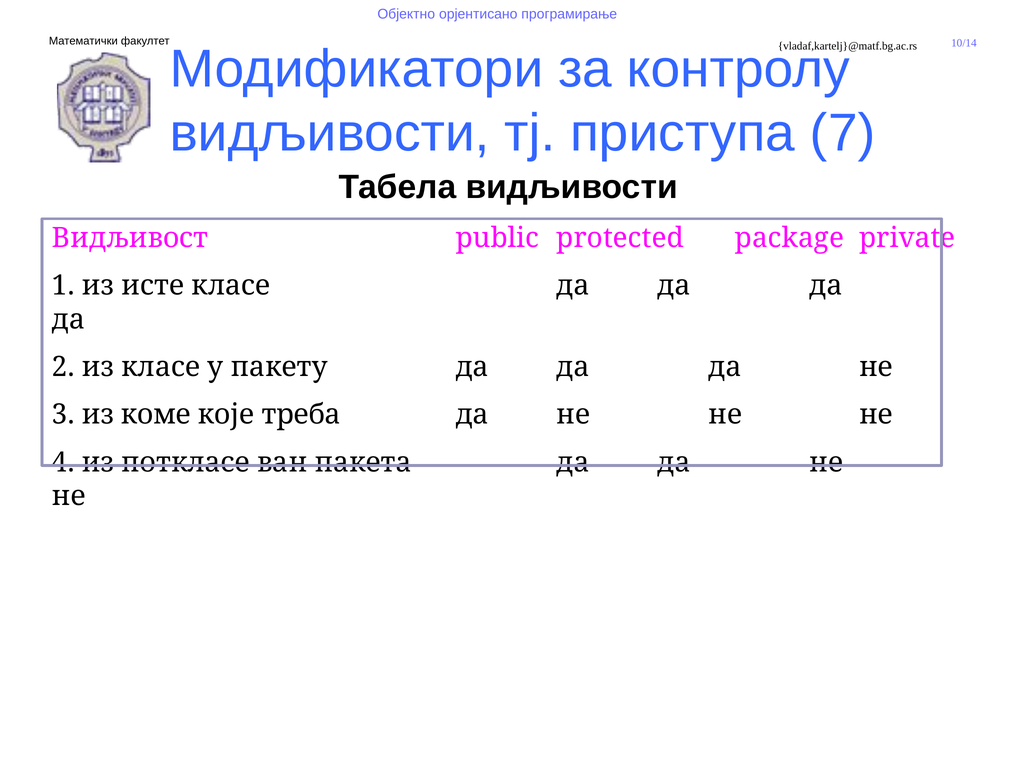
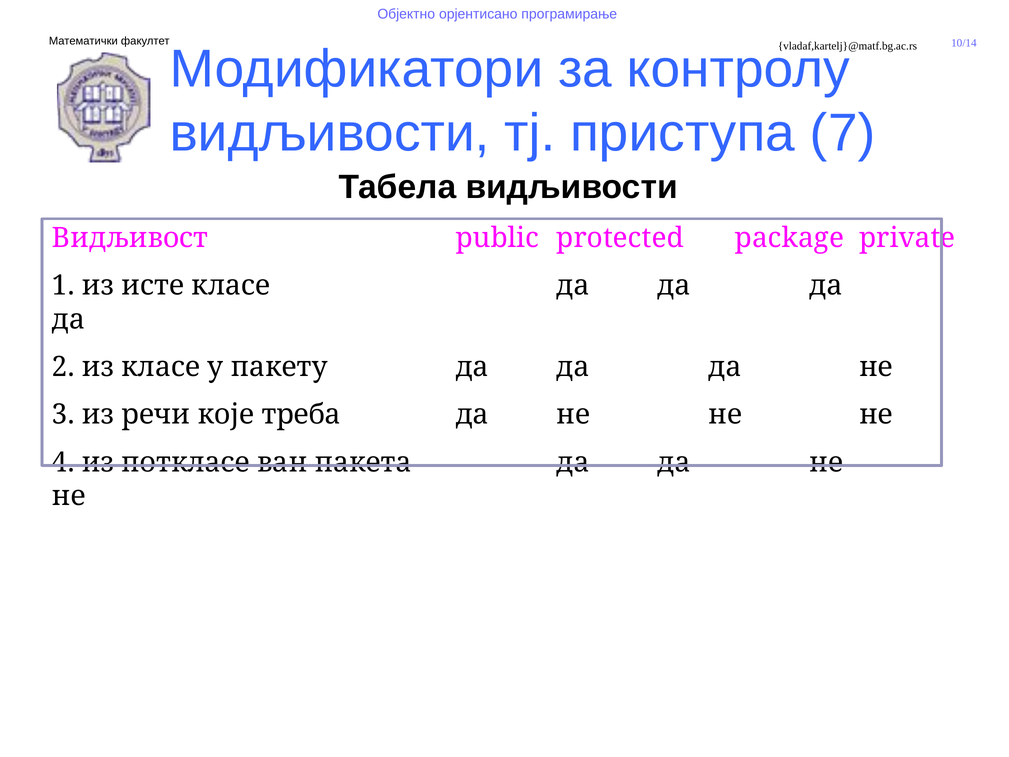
коме: коме -> речи (156, 415)
